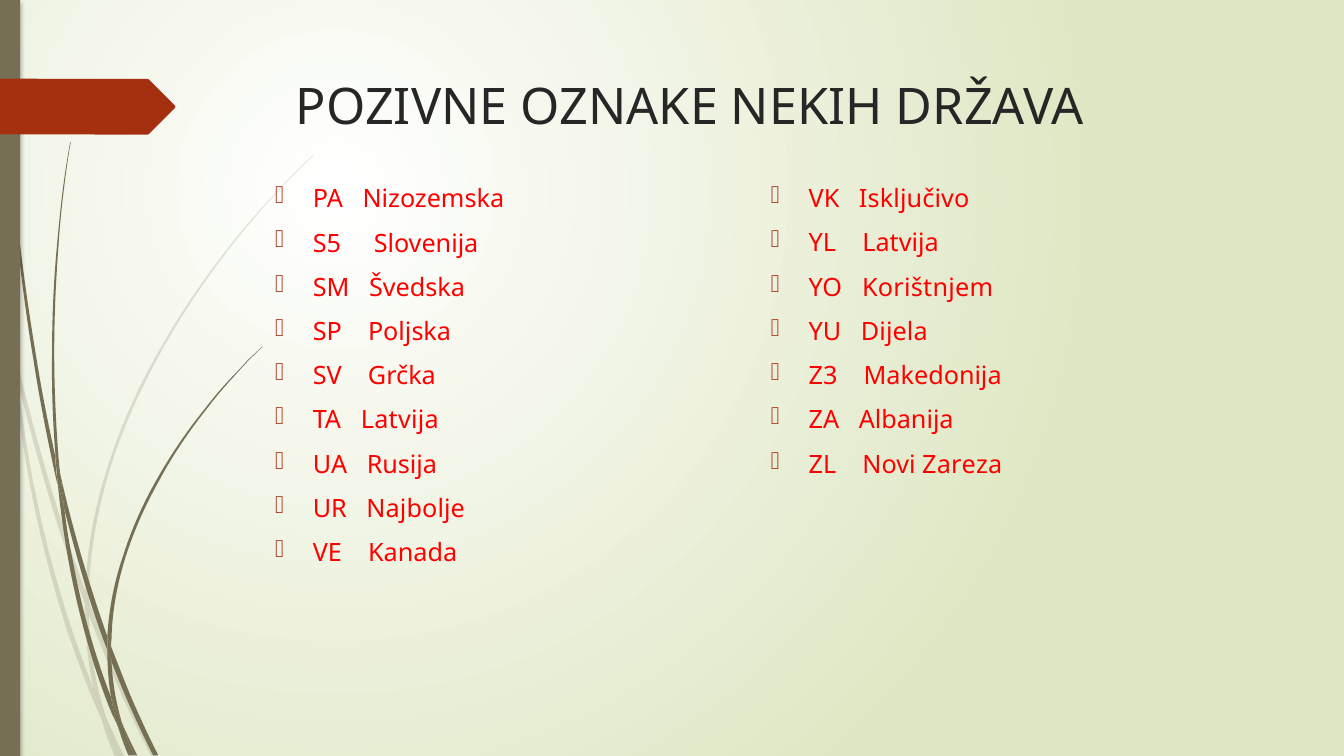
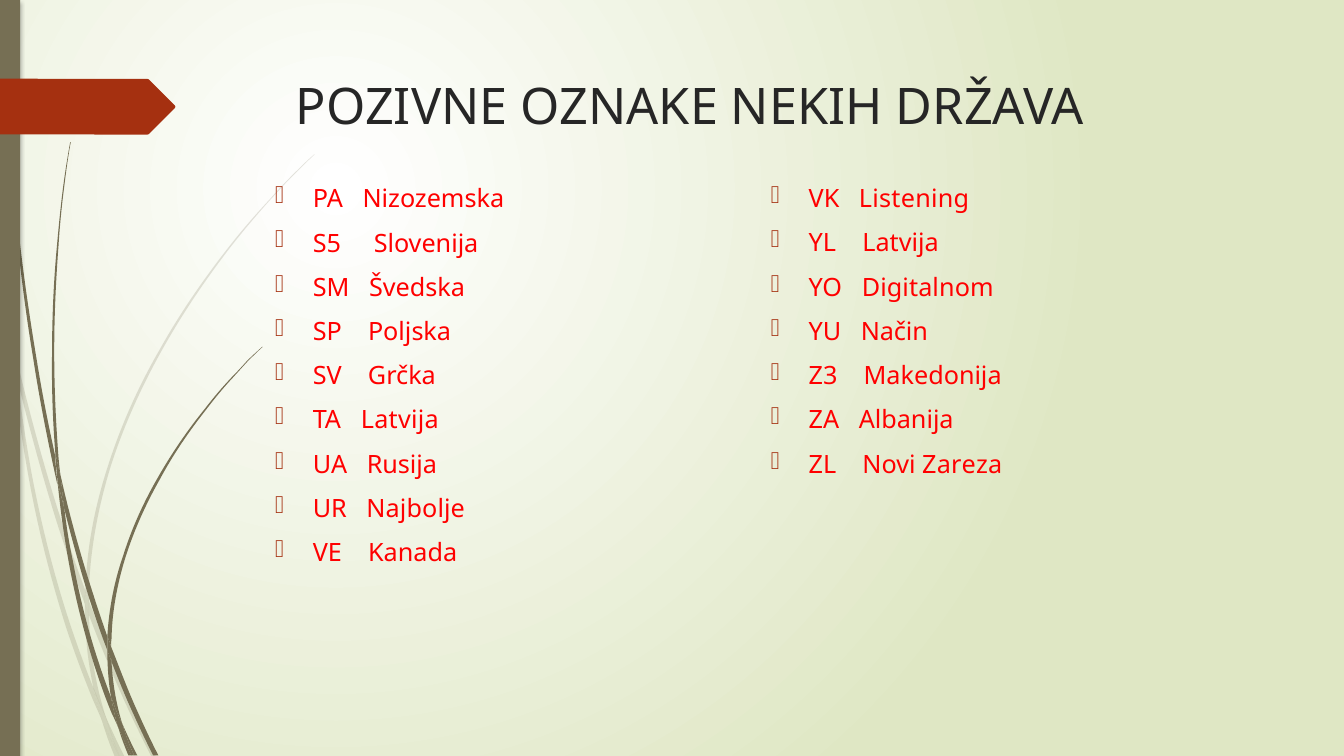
Isključivo: Isključivo -> Listening (914, 199)
Korištnjem: Korištnjem -> Digitalnom (928, 288)
Dijela: Dijela -> Način (894, 332)
